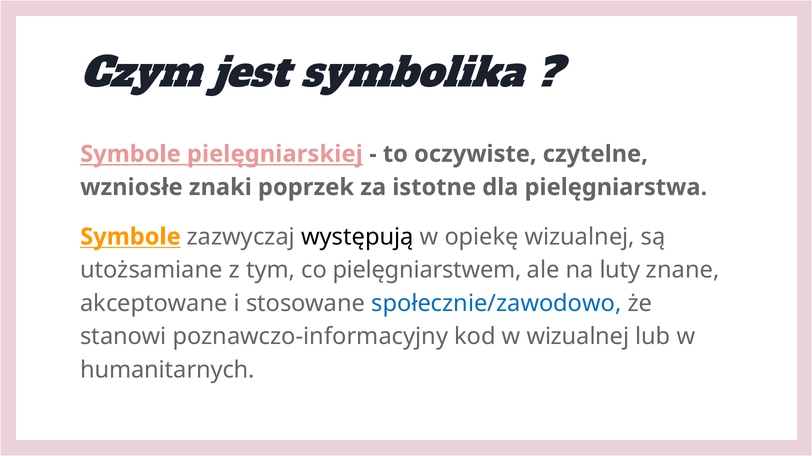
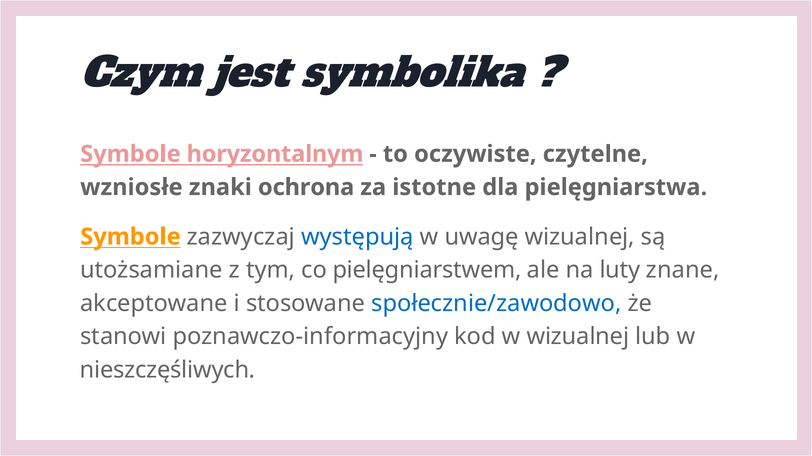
pielęgniarskiej: pielęgniarskiej -> horyzontalnym (275, 154)
poprzek: poprzek -> ochrona (306, 188)
występują colour: black -> blue (357, 237)
opiekę: opiekę -> uwagę (482, 237)
humanitarnych: humanitarnych -> nieszczęśliwych (168, 370)
